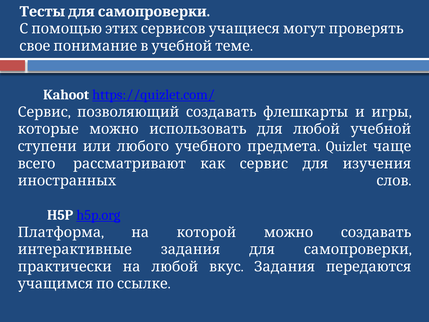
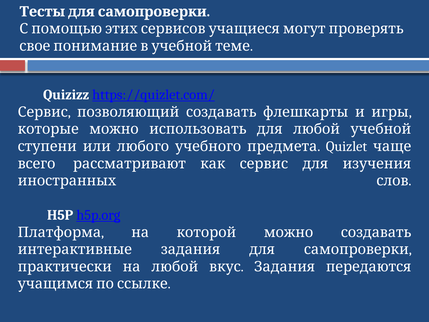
Kahoot: Kahoot -> Quizizz (66, 95)
